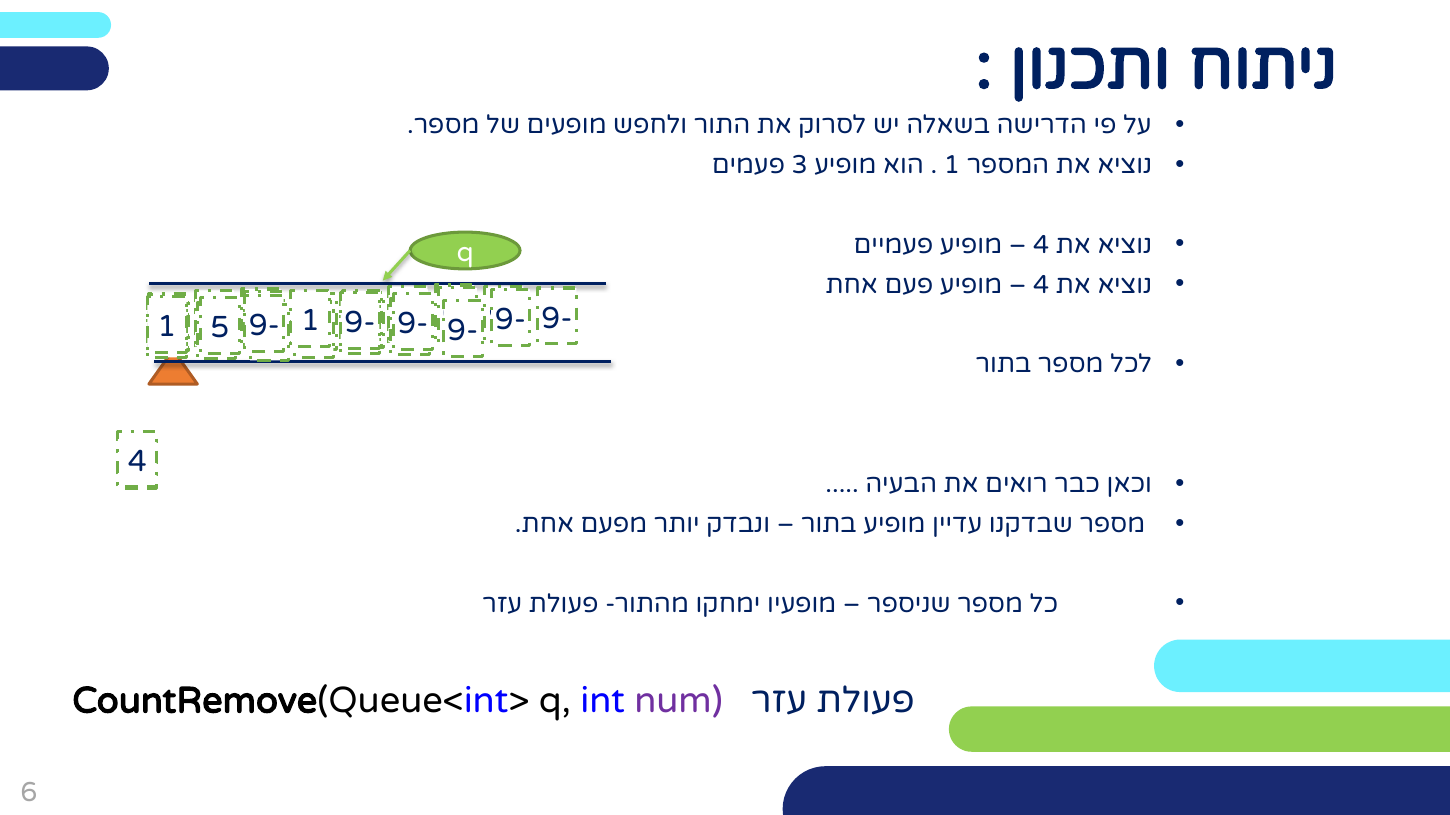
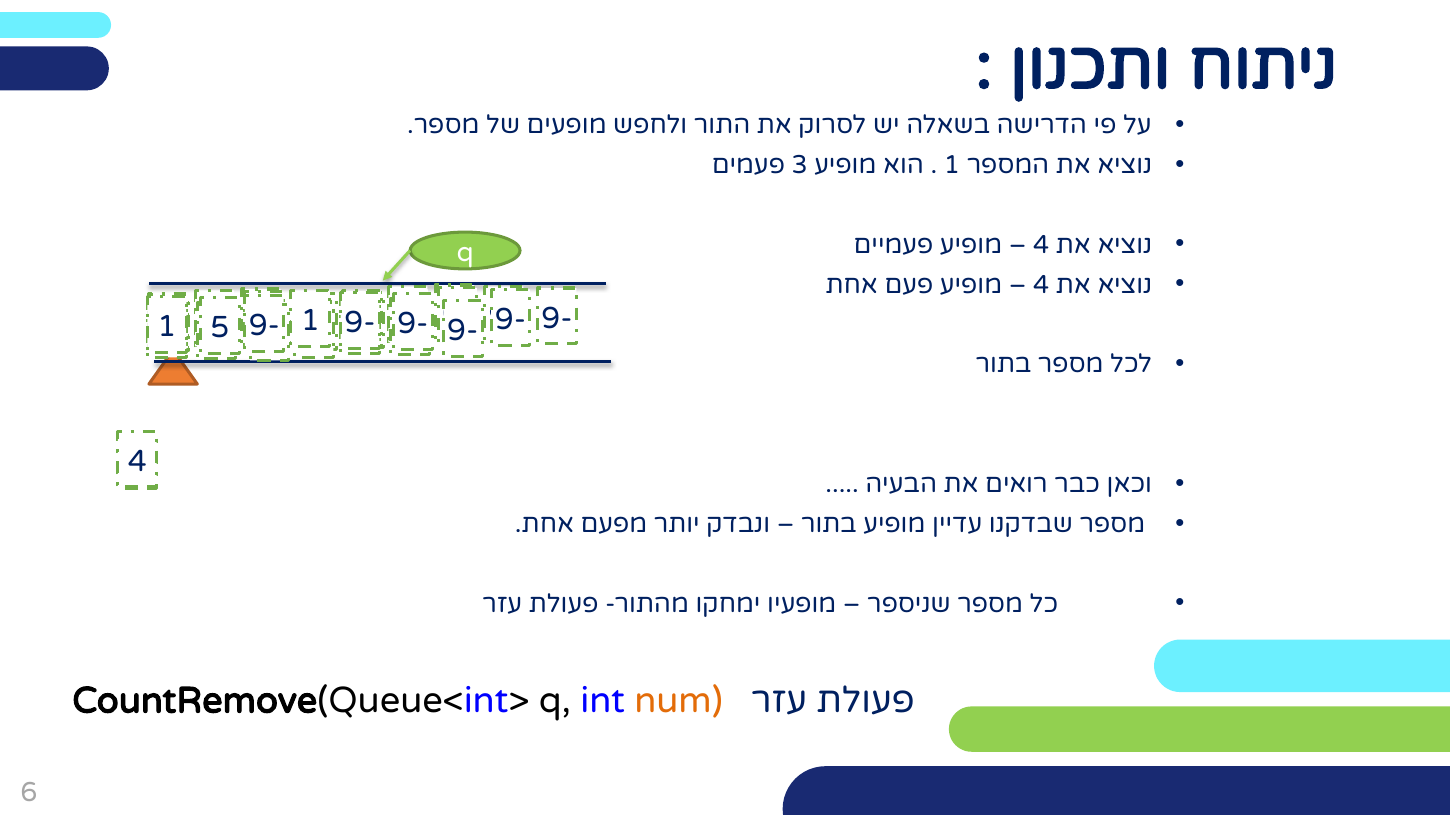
num colour: purple -> orange (679, 701)
